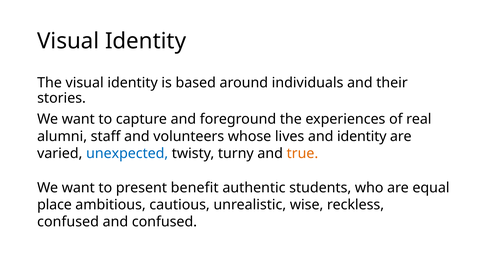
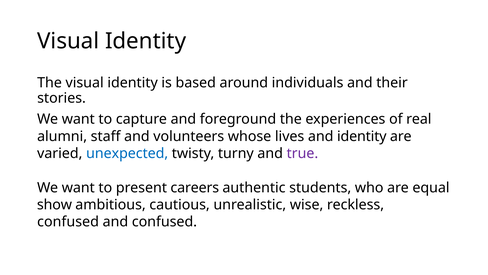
true colour: orange -> purple (302, 153)
benefit: benefit -> careers (195, 187)
place: place -> show (54, 204)
